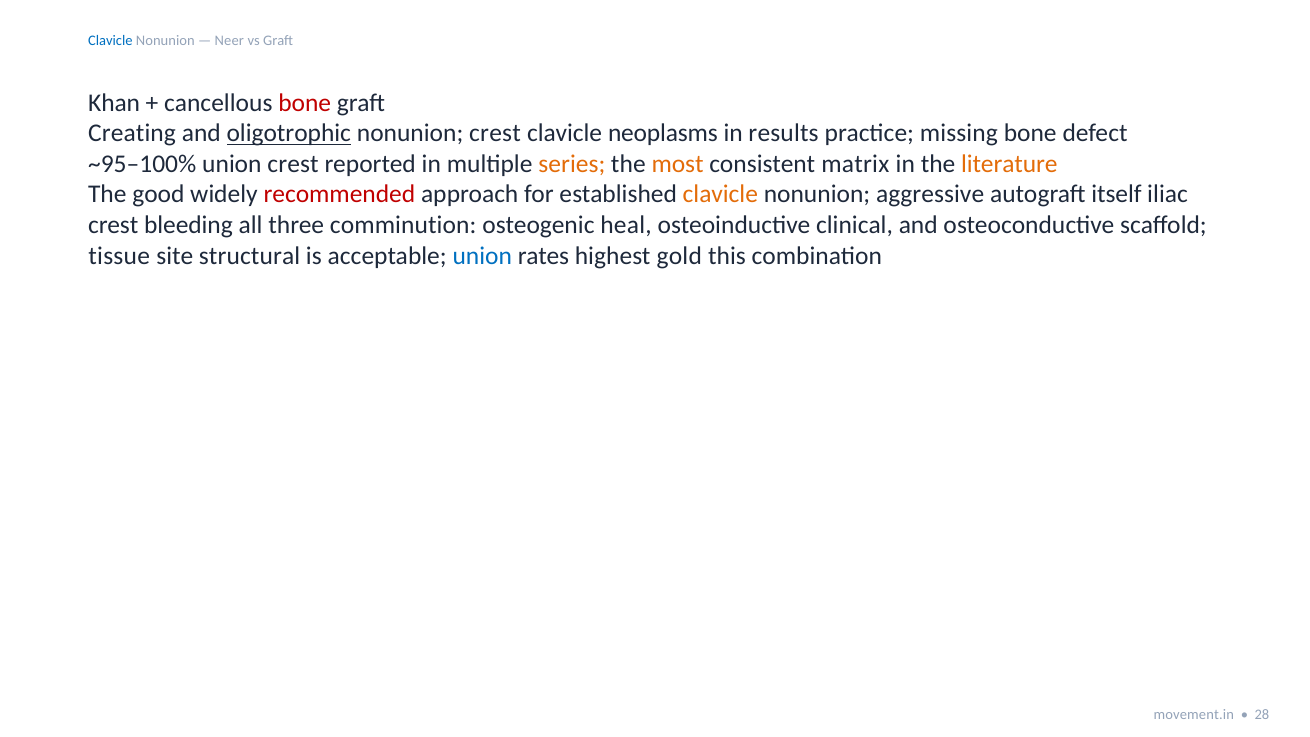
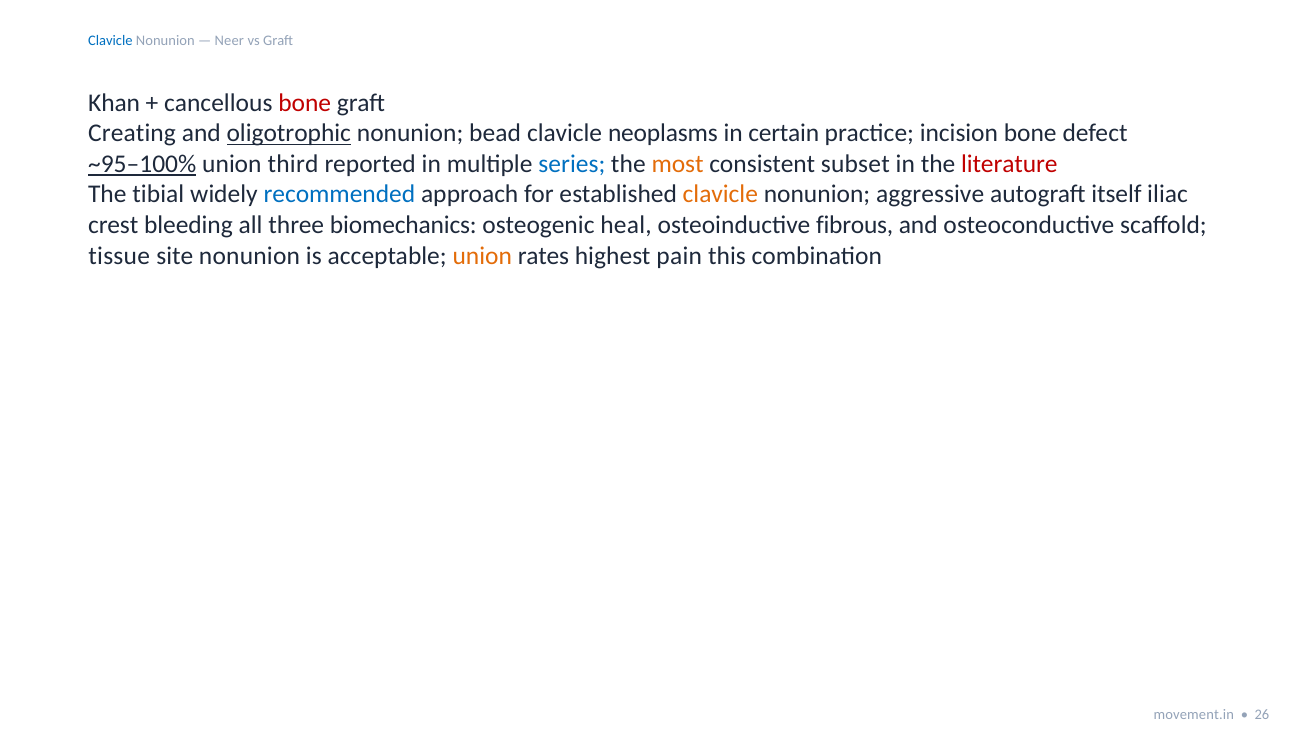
nonunion crest: crest -> bead (495, 133)
results: results -> certain (784, 133)
missing: missing -> incision (959, 133)
~95–100% underline: none -> present (142, 164)
union crest: crest -> third (293, 164)
series colour: orange -> blue (572, 164)
matrix: matrix -> subset (855, 164)
literature colour: orange -> red (1009, 164)
good: good -> tibial (158, 194)
recommended colour: red -> blue (339, 194)
comminution: comminution -> biomechanics (403, 225)
clinical: clinical -> fibrous (855, 225)
site structural: structural -> nonunion (249, 256)
union colour: blue -> orange (482, 256)
gold: gold -> pain (679, 256)
28: 28 -> 26 (1262, 715)
